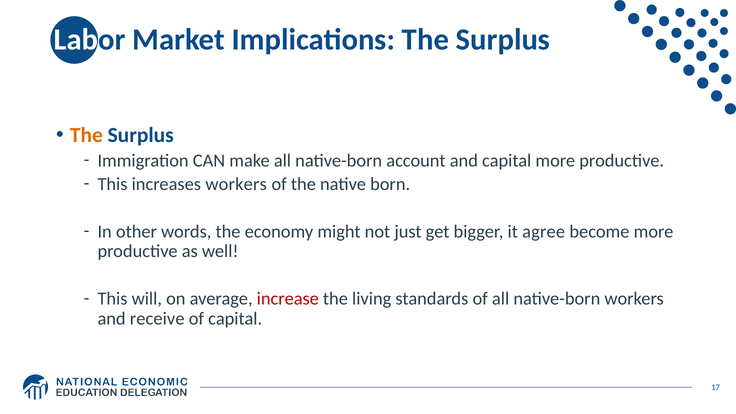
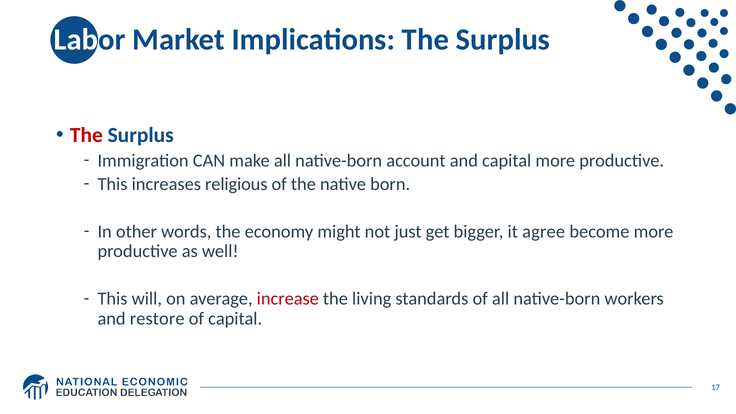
The colour: orange -> red (86, 135)
increases workers: workers -> religious (236, 184)
receive: receive -> restore (157, 319)
